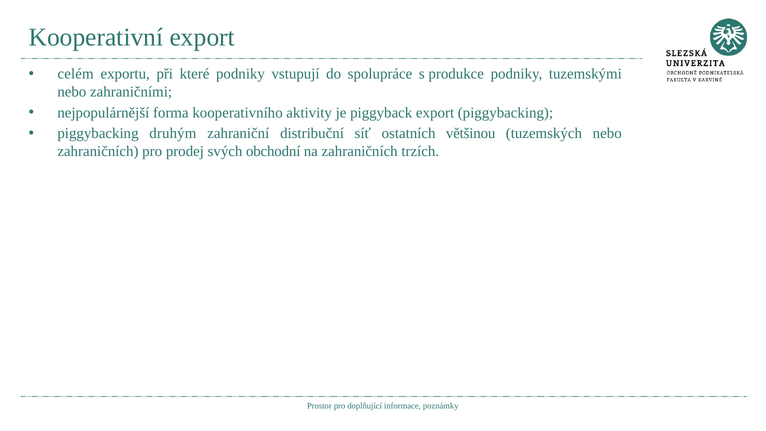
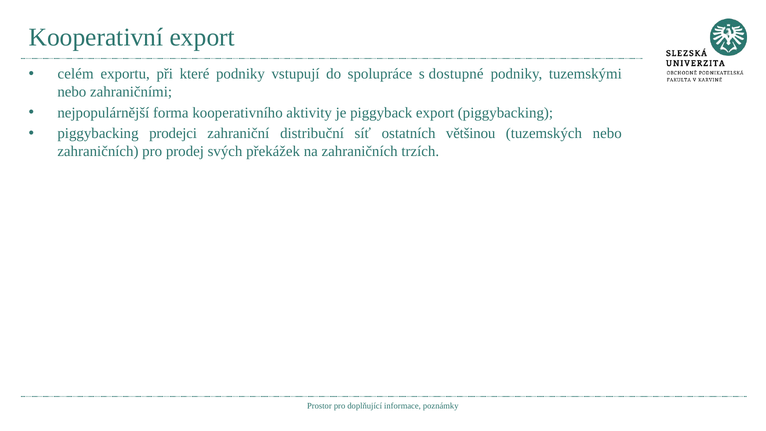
produkce: produkce -> dostupné (456, 74)
druhým: druhým -> prodejci (173, 133)
obchodní: obchodní -> překážek (273, 151)
